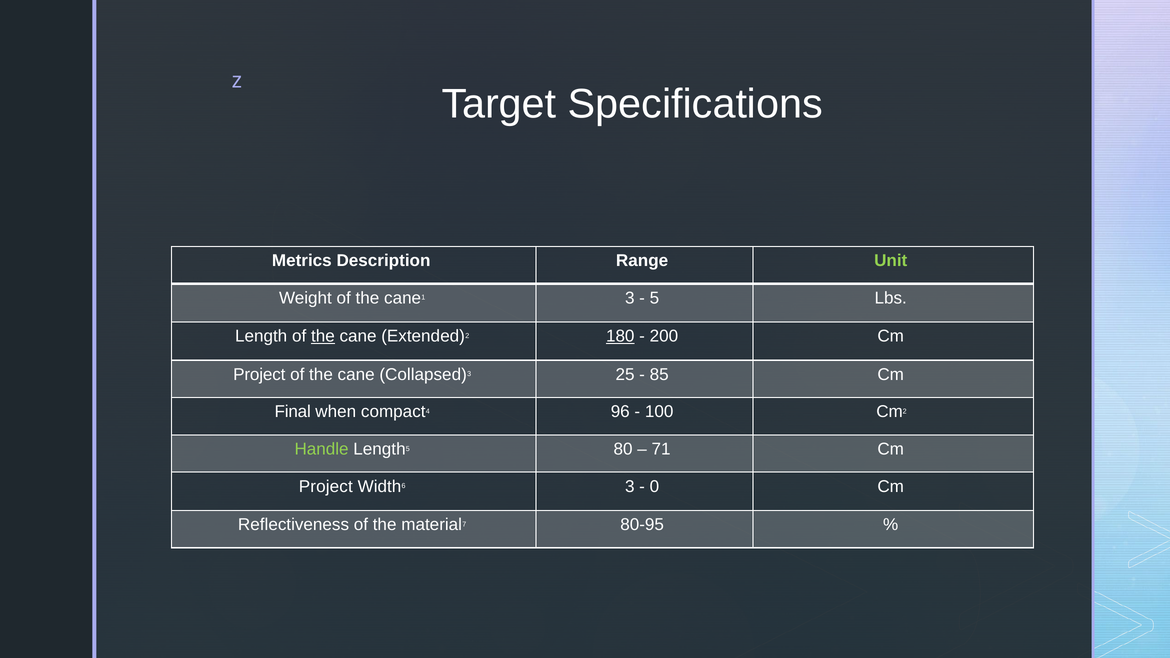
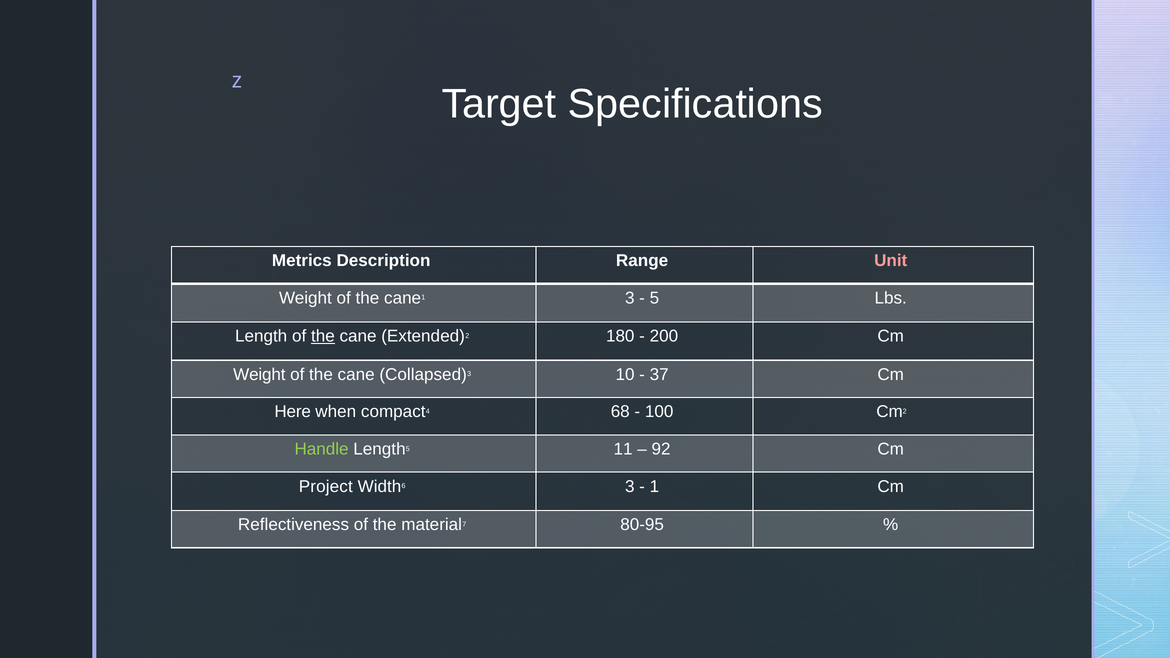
Unit colour: light green -> pink (891, 261)
180 underline: present -> none (620, 336)
Project: Project -> Weight (259, 375)
25: 25 -> 10 (625, 375)
85: 85 -> 37 (659, 375)
Final: Final -> Here (293, 412)
96: 96 -> 68 (620, 412)
80: 80 -> 11 (623, 449)
71: 71 -> 92 (661, 449)
0: 0 -> 1 (654, 487)
